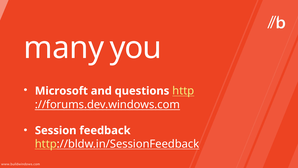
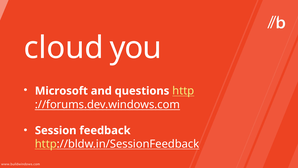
many: many -> cloud (64, 48)
